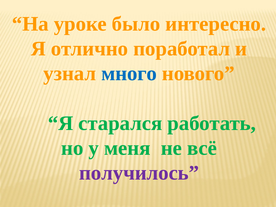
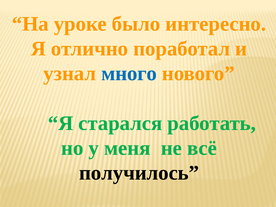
получилось colour: purple -> black (139, 173)
